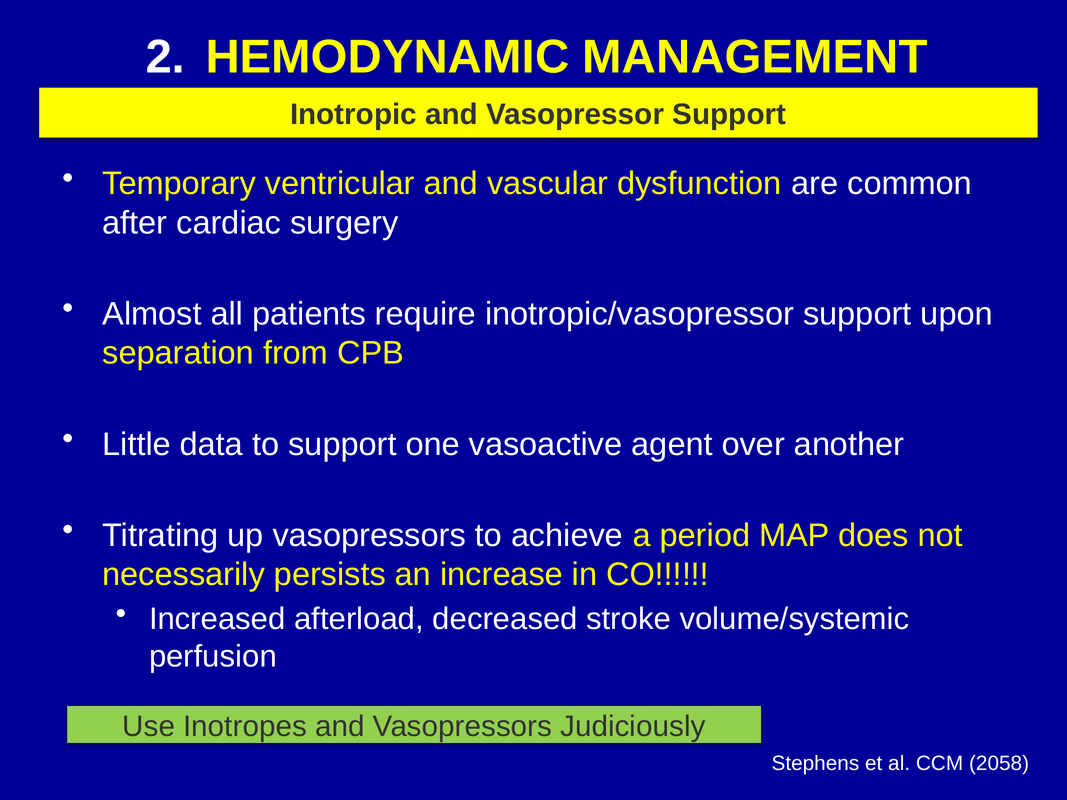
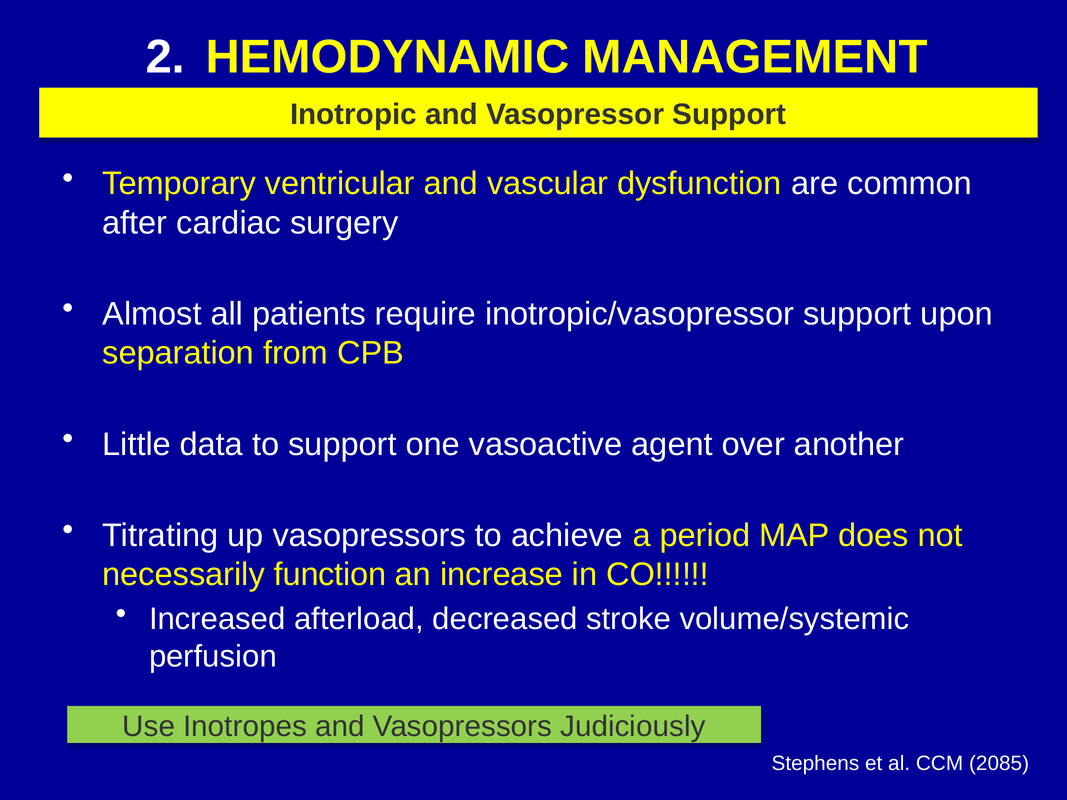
persists: persists -> function (330, 575)
2058: 2058 -> 2085 (999, 763)
